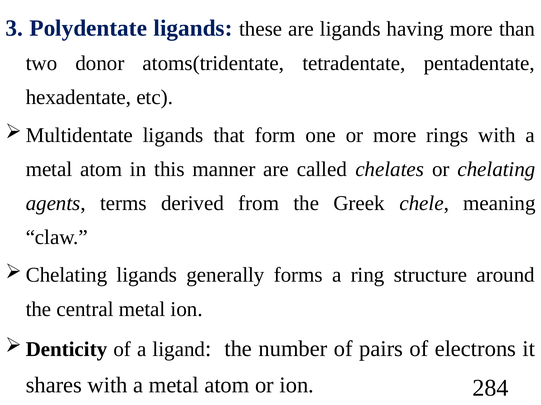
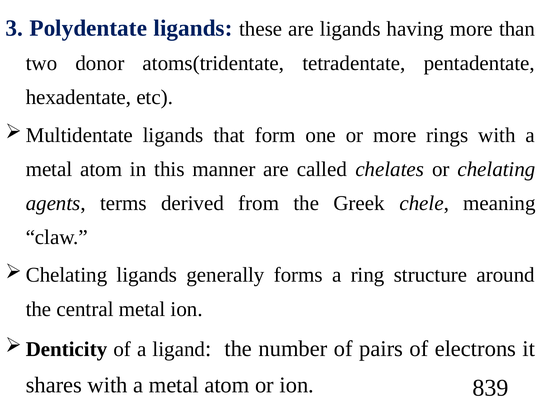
284: 284 -> 839 (491, 389)
